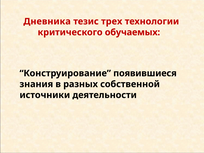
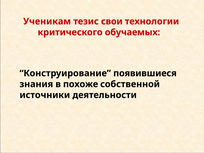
Дневника: Дневника -> Ученикам (47, 21)
трех: трех -> свои (112, 21)
разных: разных -> похоже (81, 84)
